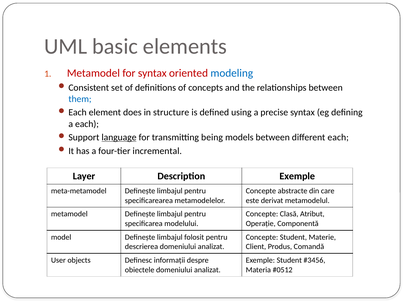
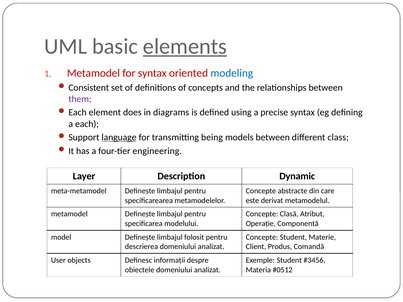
elements underline: none -> present (185, 47)
them colour: blue -> purple (80, 99)
structure: structure -> diagrams (171, 113)
different each: each -> class (338, 138)
incremental: incremental -> engineering (157, 151)
Description Exemple: Exemple -> Dynamic (297, 176)
